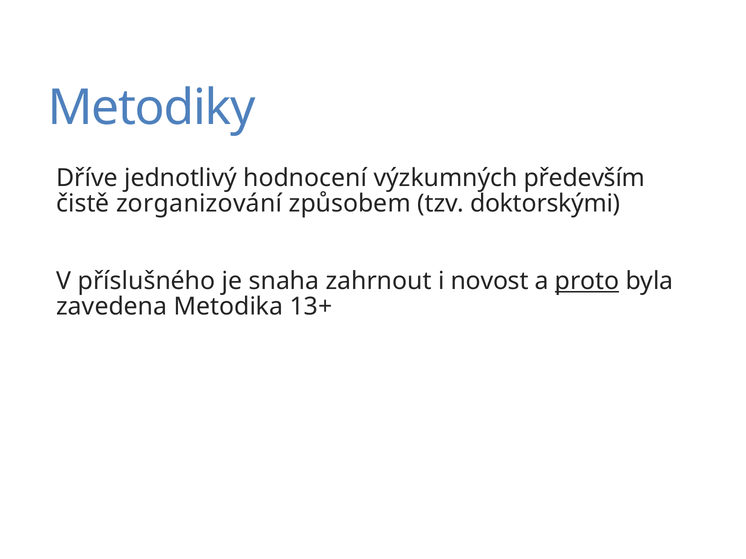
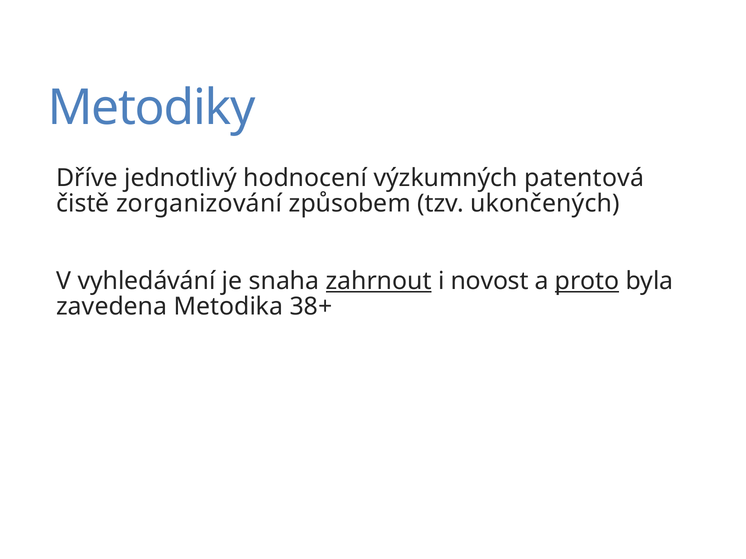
především: především -> patentová (584, 178)
doktorskými: doktorskými -> ukončených (545, 204)
příslušného: příslušného -> vyhledávání (147, 281)
zahrnout underline: none -> present (379, 281)
13+: 13+ -> 38+ (311, 307)
